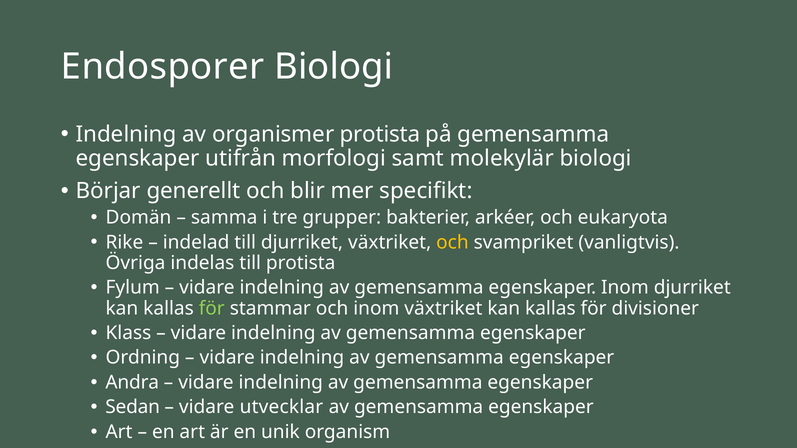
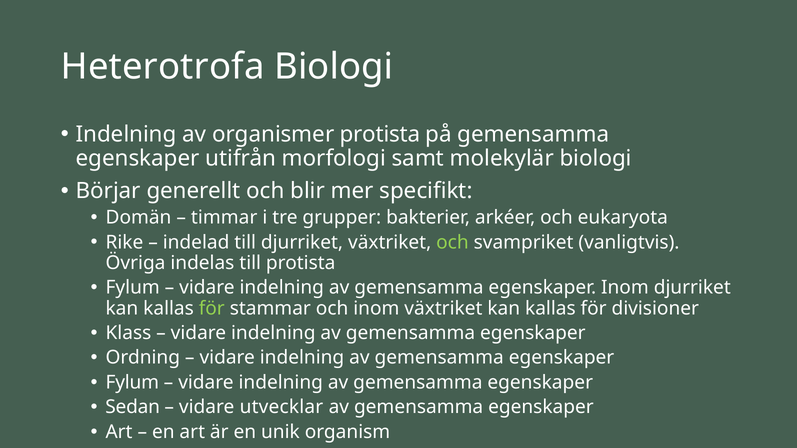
Endosporer: Endosporer -> Heterotrofa (163, 67)
samma: samma -> timmar (224, 218)
och colour: yellow -> light green (452, 242)
Andra: Andra -> Fylum (132, 383)
